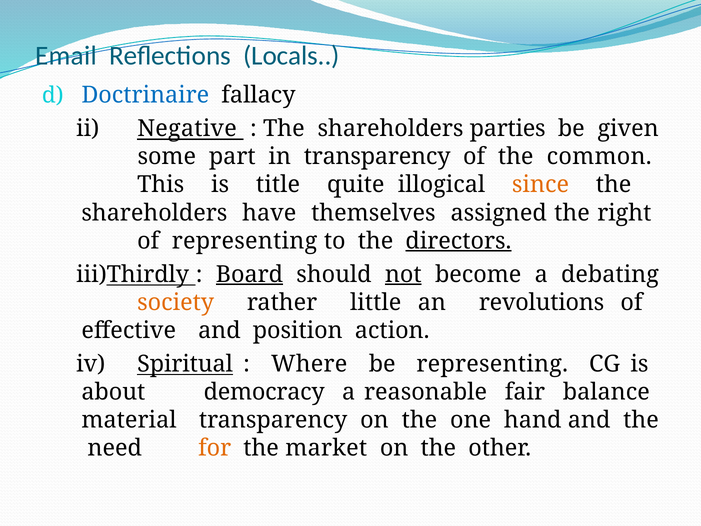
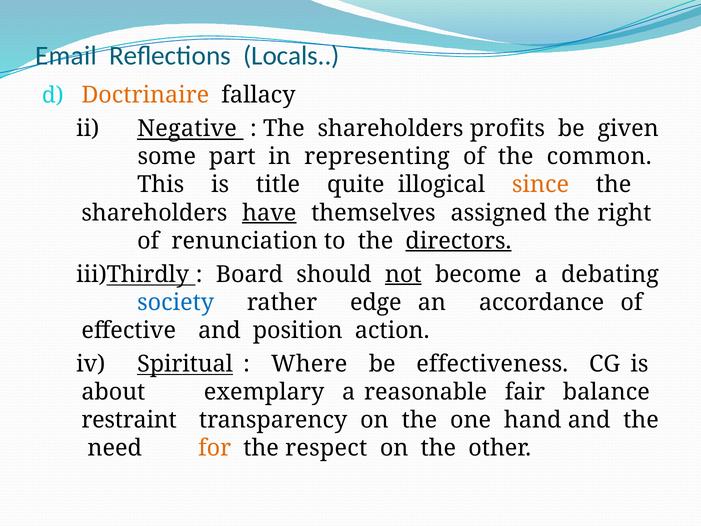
Doctrinaire colour: blue -> orange (145, 95)
parties: parties -> profits (507, 129)
in transparency: transparency -> representing (377, 157)
have underline: none -> present (269, 213)
of representing: representing -> renunciation (245, 241)
Board underline: present -> none (249, 274)
society colour: orange -> blue (176, 302)
little: little -> edge (376, 302)
revolutions: revolutions -> accordance (542, 302)
be representing: representing -> effectiveness (492, 364)
democracy: democracy -> exemplary (264, 392)
material: material -> restraint (129, 420)
market: market -> respect (326, 448)
